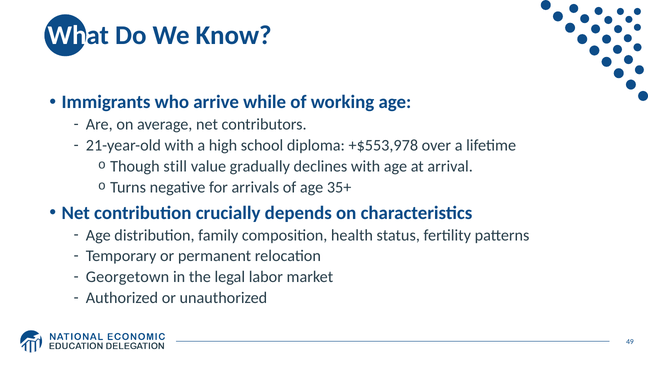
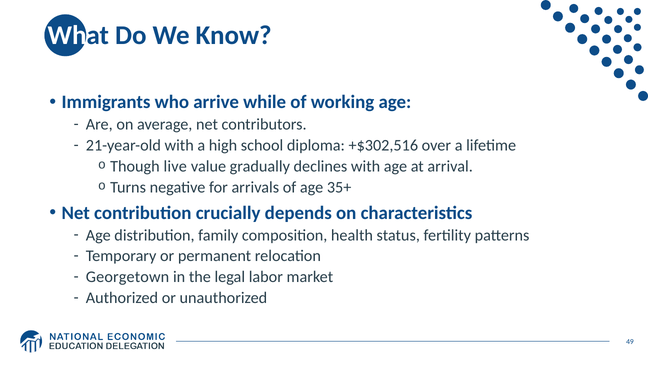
+$553,978: +$553,978 -> +$302,516 (383, 145)
still: still -> live (175, 166)
